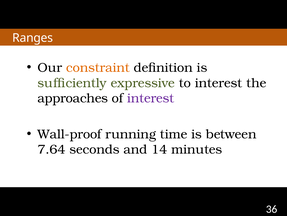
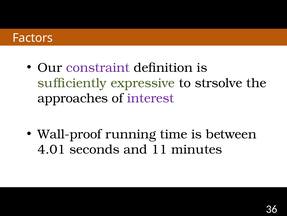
Ranges: Ranges -> Factors (33, 38)
constraint colour: orange -> purple (98, 67)
to interest: interest -> strsolve (219, 83)
7.64: 7.64 -> 4.01 (51, 149)
14: 14 -> 11 (159, 149)
